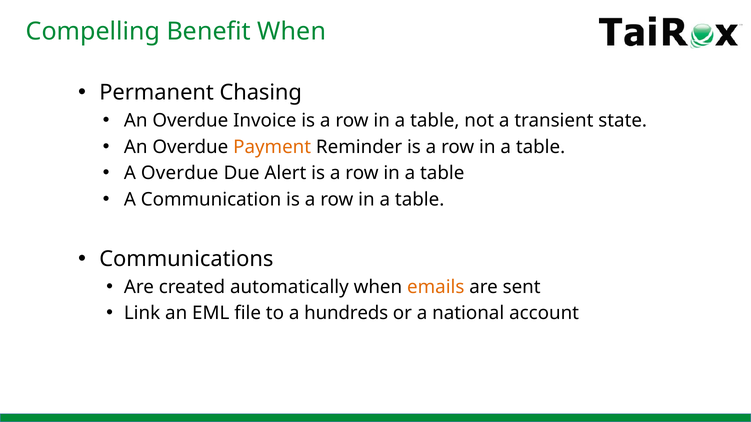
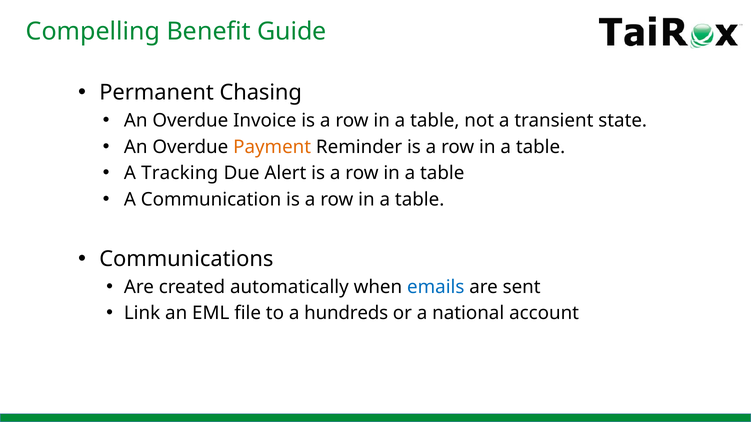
Benefit When: When -> Guide (292, 31)
A Overdue: Overdue -> Tracking (180, 173)
emails colour: orange -> blue (436, 287)
